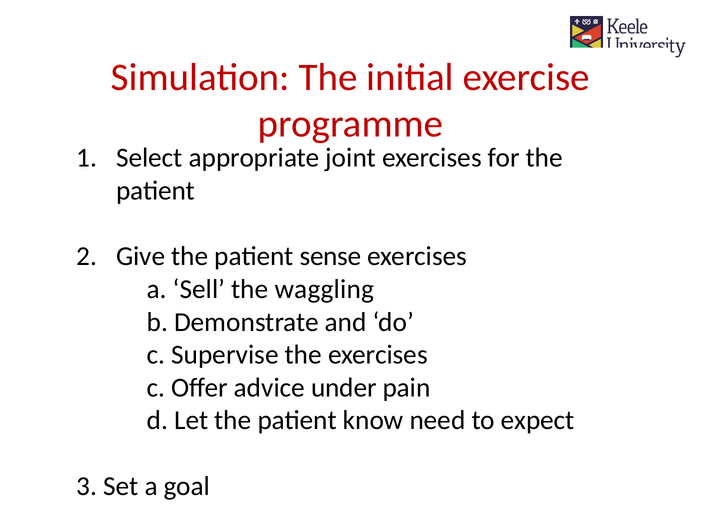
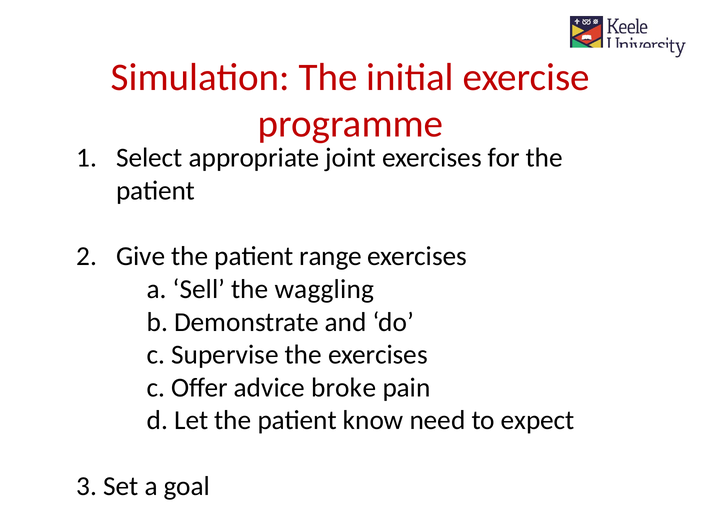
sense: sense -> range (331, 257)
under: under -> broke (344, 388)
